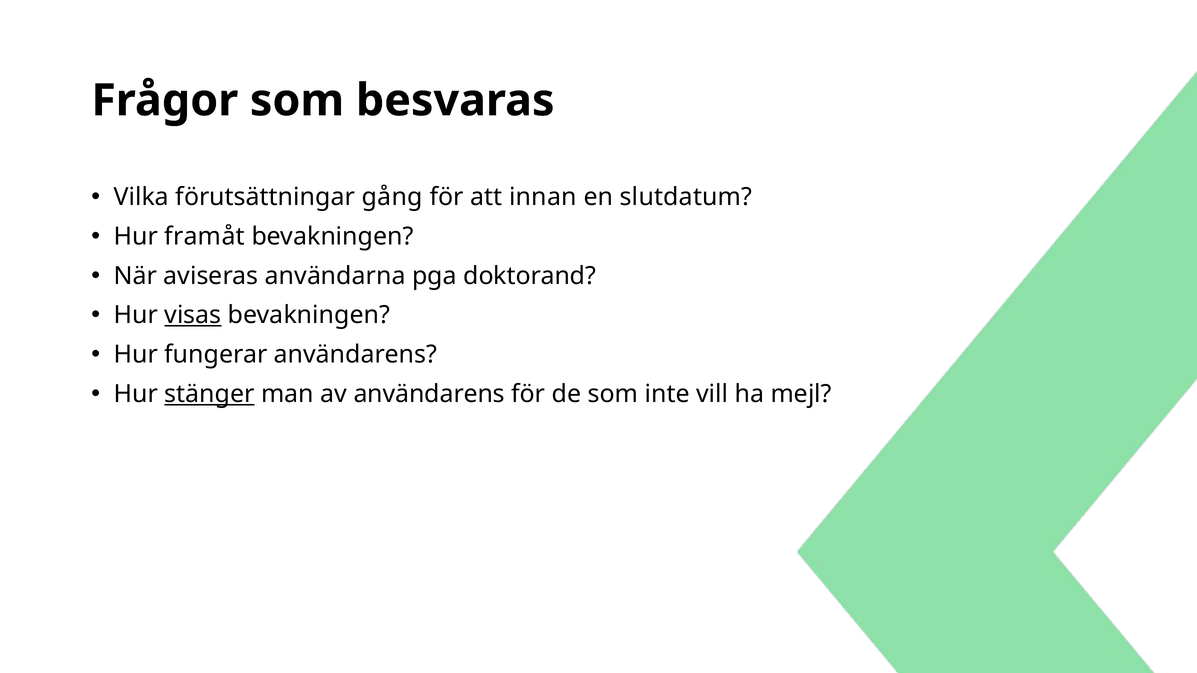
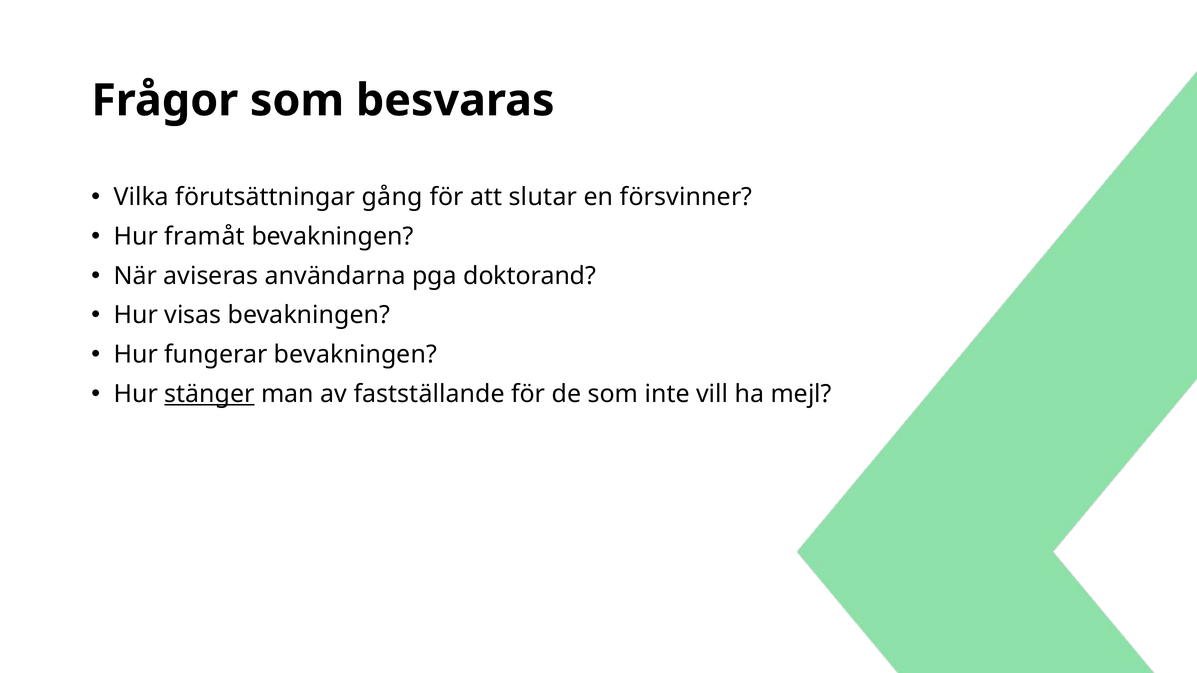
innan: innan -> slutar (543, 197)
slutdatum: slutdatum -> försvinner (686, 197)
visas underline: present -> none (193, 315)
fungerar användarens: användarens -> bevakningen (355, 355)
av användarens: användarens -> fastställande (429, 394)
